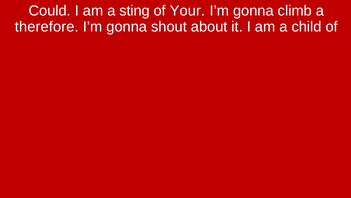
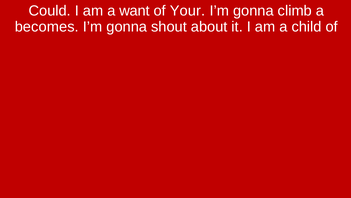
sting: sting -> want (135, 11)
therefore: therefore -> becomes (47, 27)
